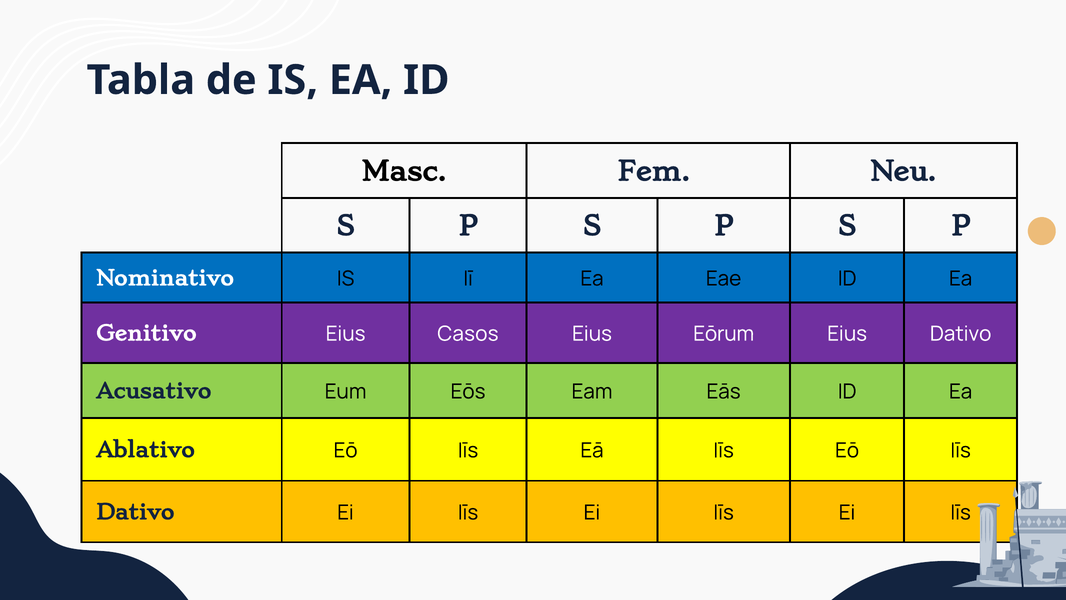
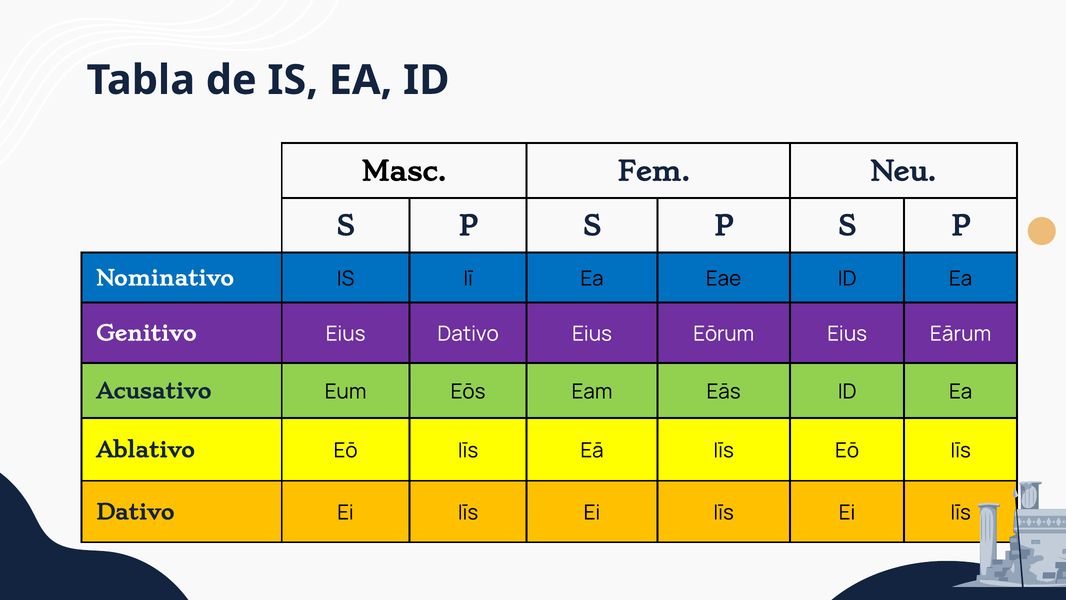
Eius Casos: Casos -> Dativo (468, 334)
Eius Dativo: Dativo -> Eārum (961, 334)
